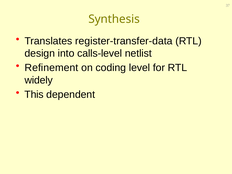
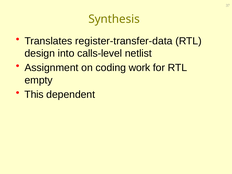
Refinement: Refinement -> Assignment (51, 68)
level: level -> work (140, 68)
widely: widely -> empty (39, 80)
